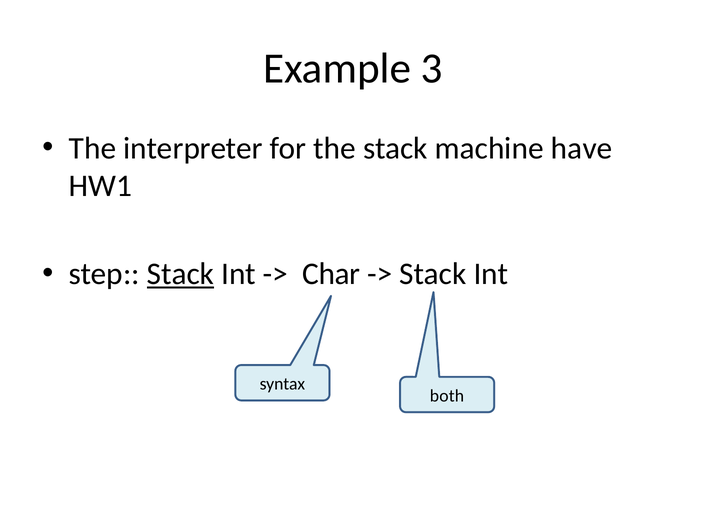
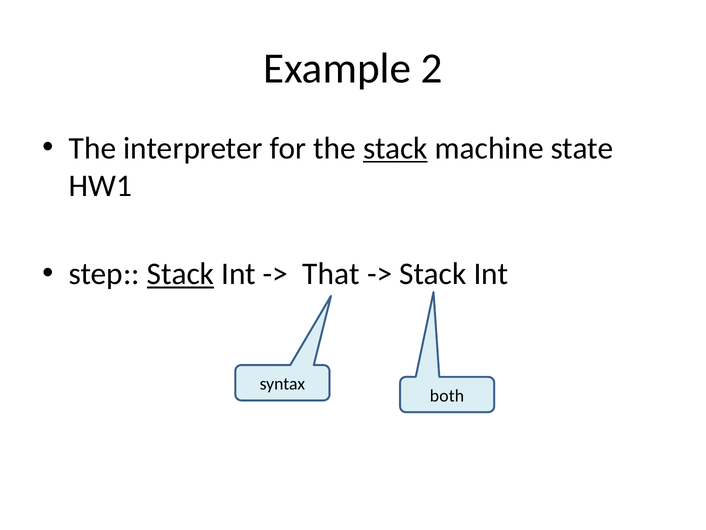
3: 3 -> 2 (432, 68)
stack underline: none -> present (395, 148)
have: have -> state (582, 148)
Char: Char -> That (331, 274)
